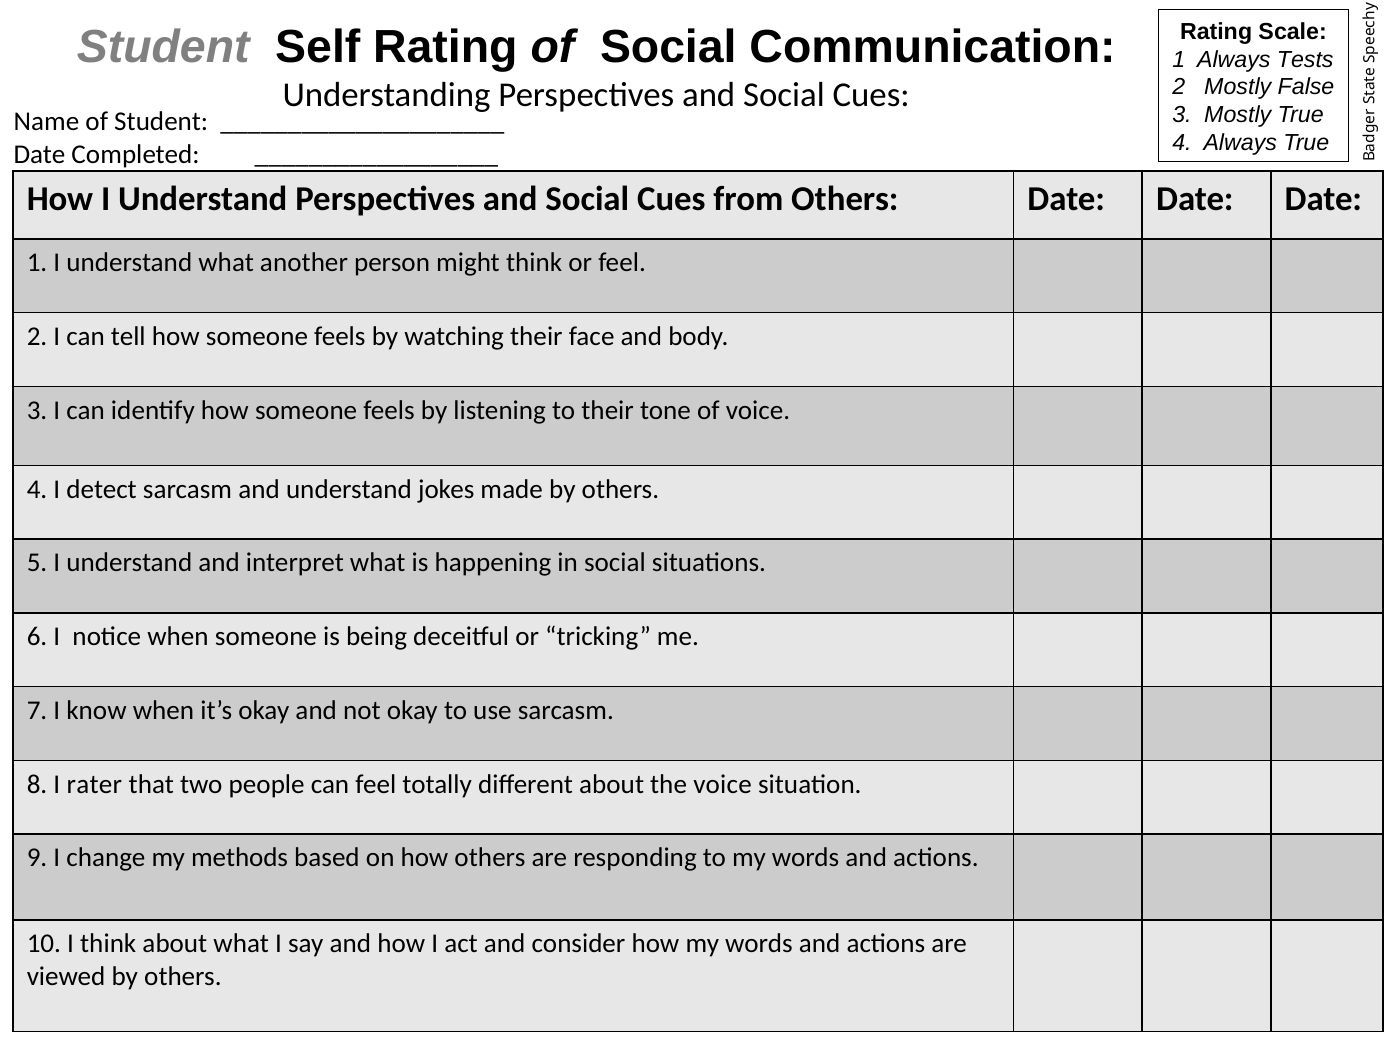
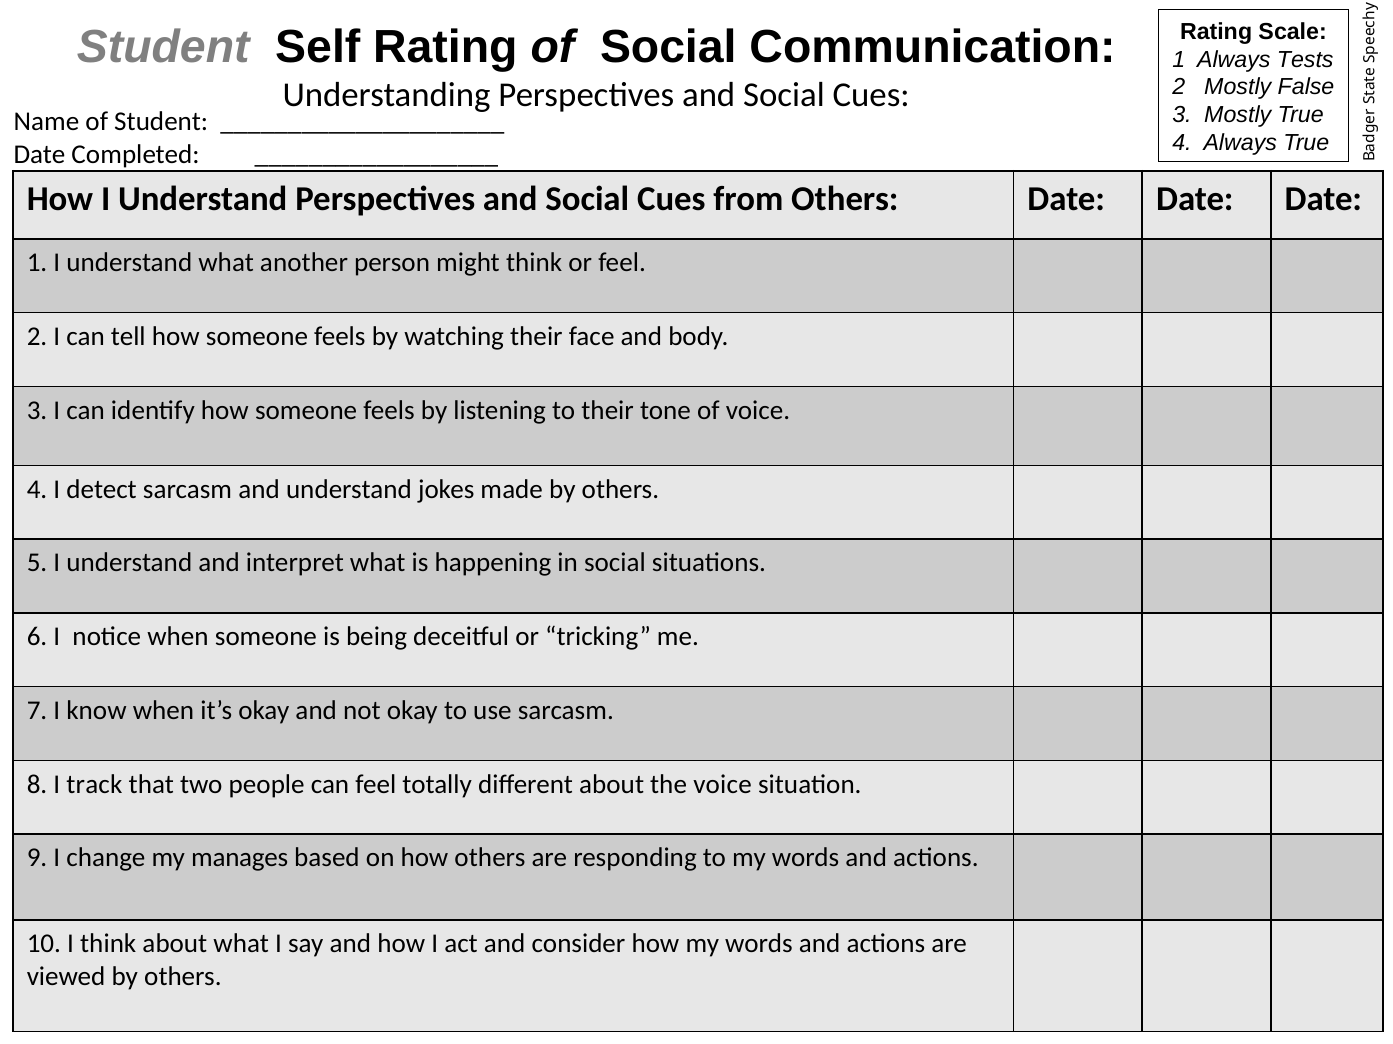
rater: rater -> track (94, 785)
methods: methods -> manages (240, 859)
